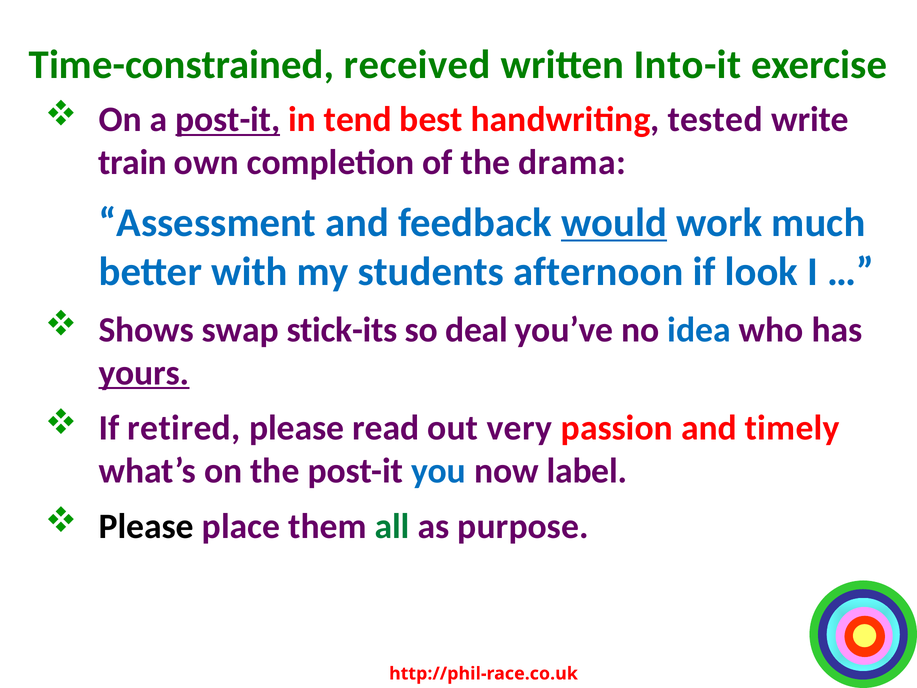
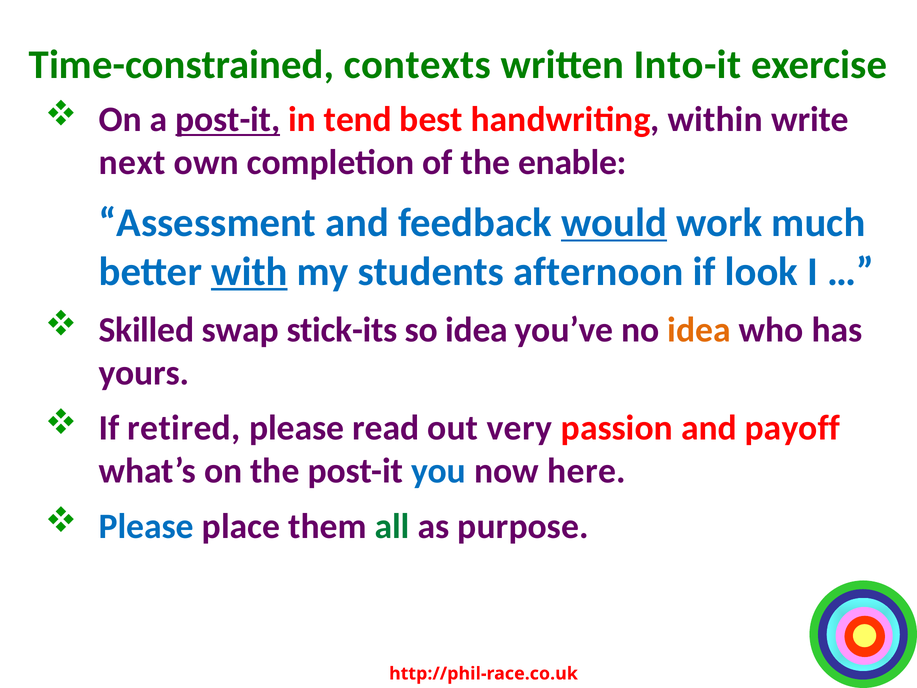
received: received -> contexts (417, 65)
tested: tested -> within (715, 120)
train: train -> next (132, 162)
drama: drama -> enable (572, 162)
with underline: none -> present (249, 272)
Shows: Shows -> Skilled (146, 330)
so deal: deal -> idea (477, 330)
idea colour: blue -> orange (699, 330)
yours underline: present -> none (144, 373)
timely: timely -> payoff (792, 428)
label: label -> here (587, 471)
Please colour: black -> blue (146, 526)
